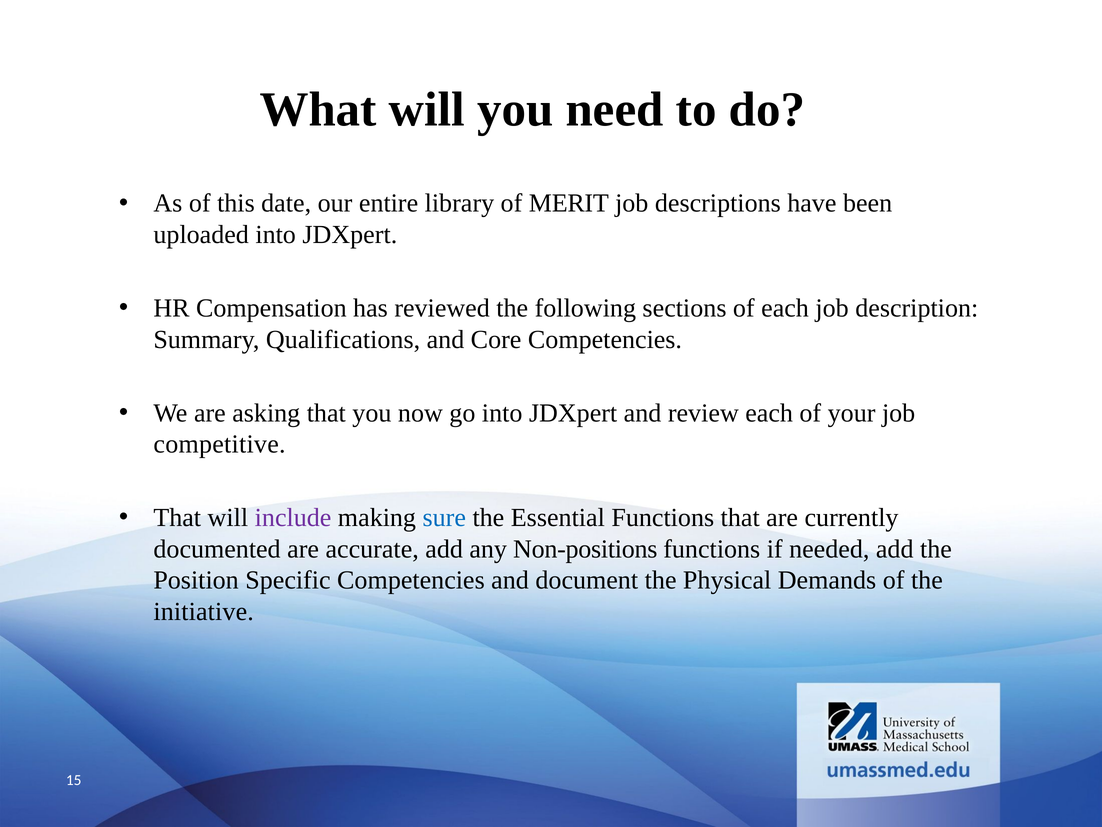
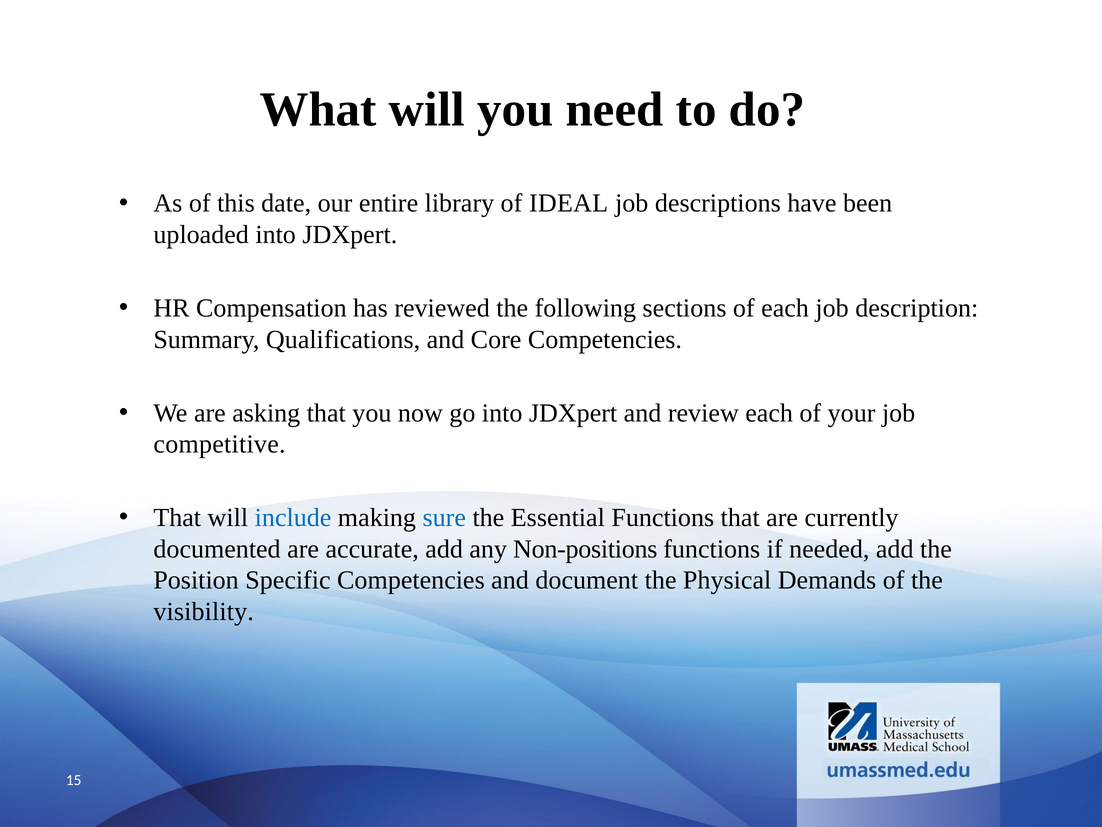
MERIT: MERIT -> IDEAL (569, 203)
include colour: purple -> blue (293, 517)
initiative: initiative -> visibility (204, 611)
